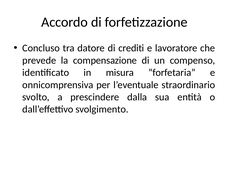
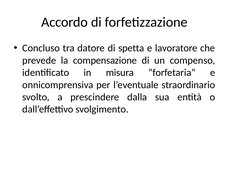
crediti: crediti -> spetta (131, 48)
